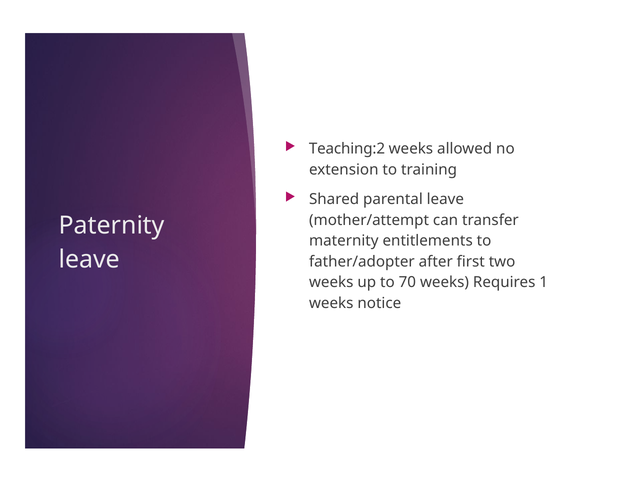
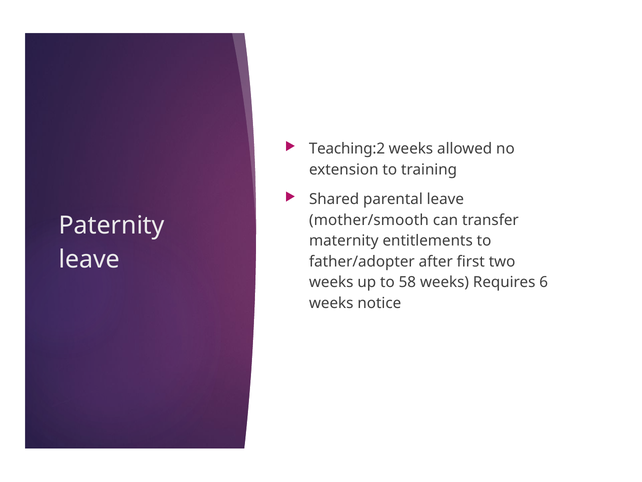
mother/attempt: mother/attempt -> mother/smooth (369, 220)
70: 70 -> 58 (407, 282)
1: 1 -> 6 (544, 282)
